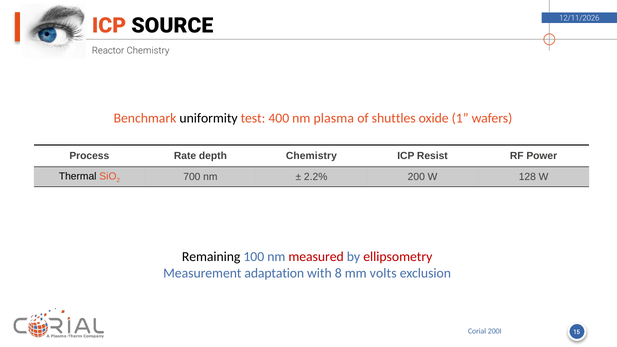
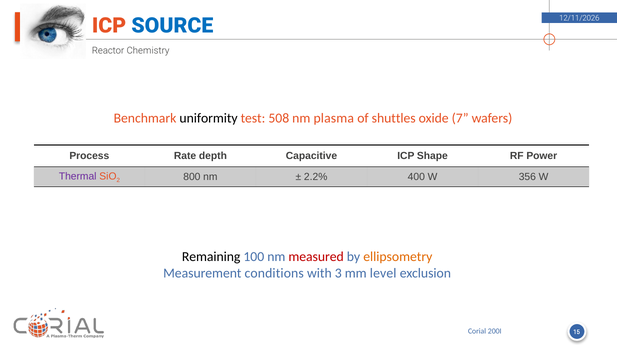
SOURCE colour: black -> blue (172, 26)
400: 400 -> 508 (279, 118)
1: 1 -> 7 (460, 118)
depth Chemistry: Chemistry -> Capacitive (311, 156)
Resist: Resist -> Shape (432, 156)
Thermal colour: black -> purple (78, 176)
700: 700 -> 800 (192, 177)
200: 200 -> 400 (416, 177)
128: 128 -> 356 (527, 177)
ellipsometry colour: red -> orange (398, 257)
adaptation: adaptation -> conditions (274, 273)
8: 8 -> 3 (338, 273)
volts: volts -> level (383, 273)
